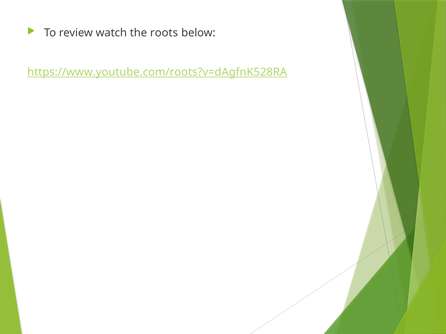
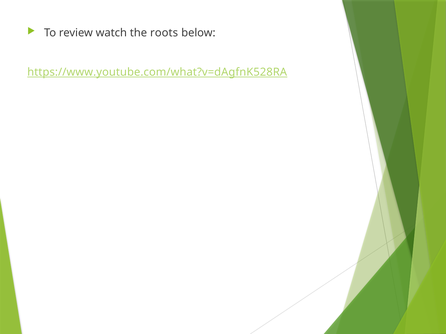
https://www.youtube.com/roots?v=dAgfnK528RA: https://www.youtube.com/roots?v=dAgfnK528RA -> https://www.youtube.com/what?v=dAgfnK528RA (157, 72)
